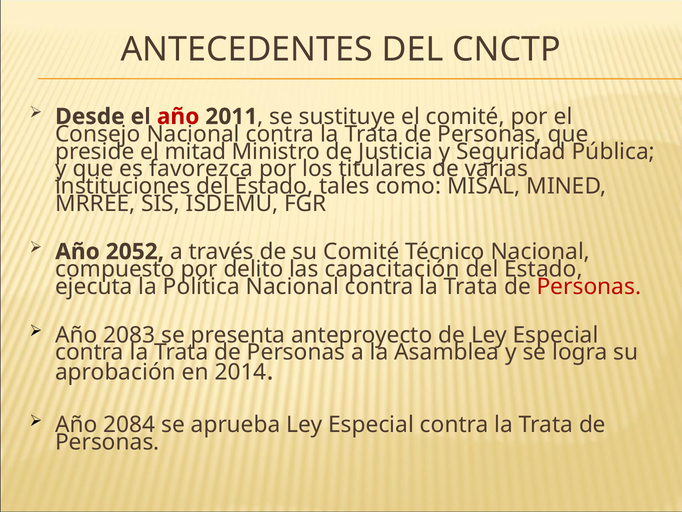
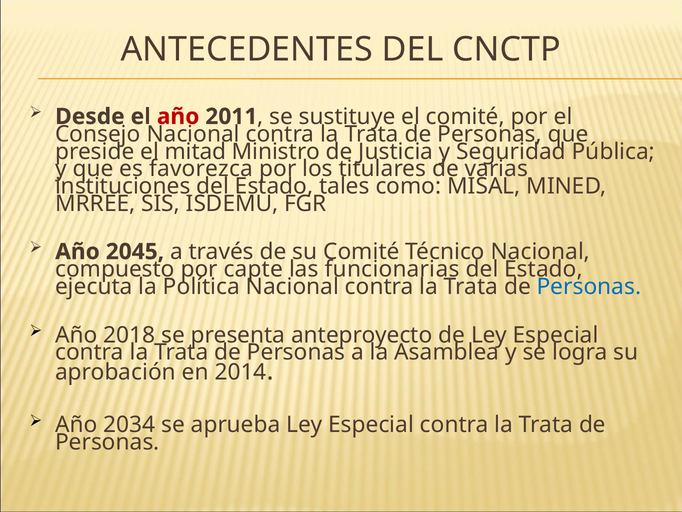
2052: 2052 -> 2045 (135, 251)
delito: delito -> capte (253, 269)
capacitación: capacitación -> funcionarias (392, 269)
Personas colour: red -> blue (589, 286)
2083: 2083 -> 2018 (129, 335)
2084: 2084 -> 2034 (129, 424)
